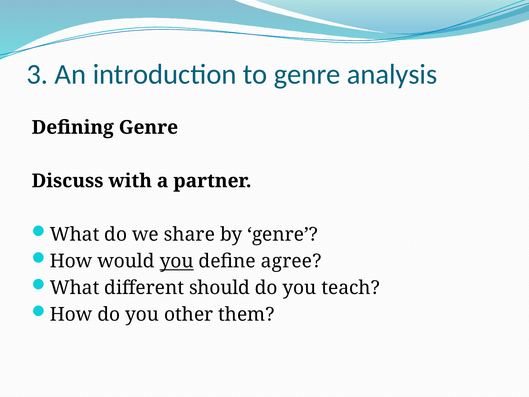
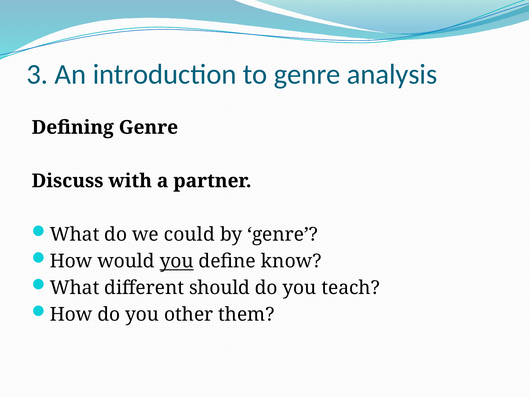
share: share -> could (189, 234)
agree: agree -> know (291, 261)
